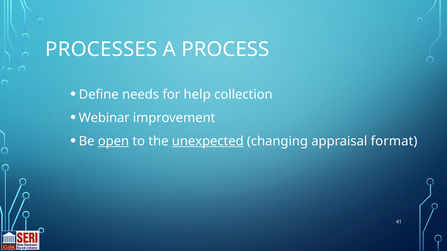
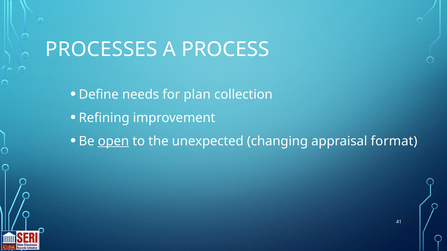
help: help -> plan (197, 95)
Webinar: Webinar -> Refining (104, 118)
unexpected underline: present -> none (208, 141)
